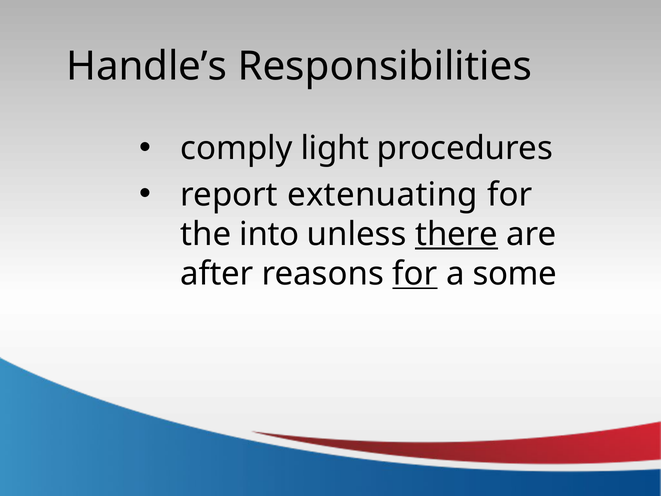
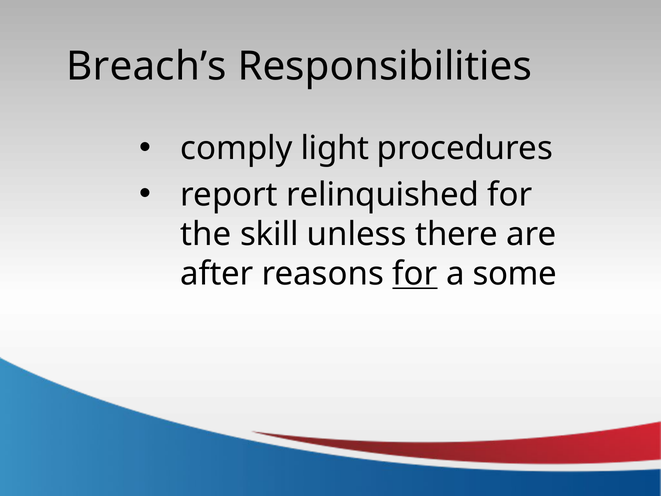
Handle’s: Handle’s -> Breach’s (147, 66)
extenuating: extenuating -> relinquished (383, 195)
into: into -> skill (269, 234)
there underline: present -> none (457, 234)
